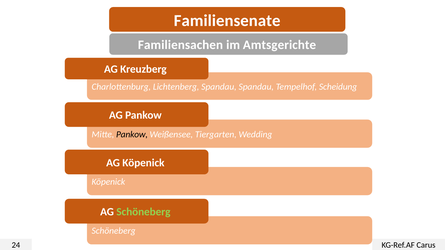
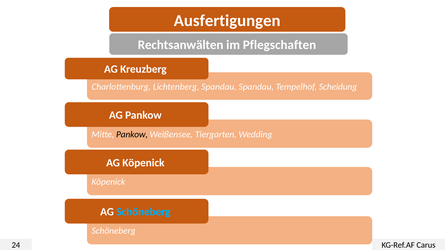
Familiensenate: Familiensenate -> Ausfertigungen (227, 21)
Familiensachen: Familiensachen -> Rechtsanwälten (181, 45)
Amtsgerichte: Amtsgerichte -> Pflegschaften (280, 45)
Schöneberg colour: light green -> light blue (143, 212)
